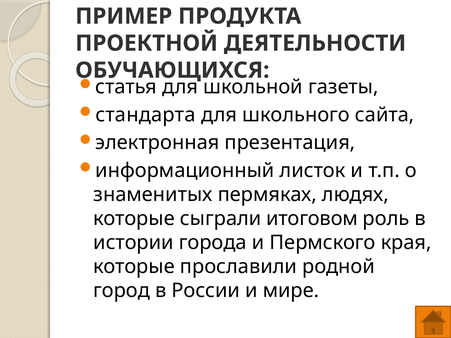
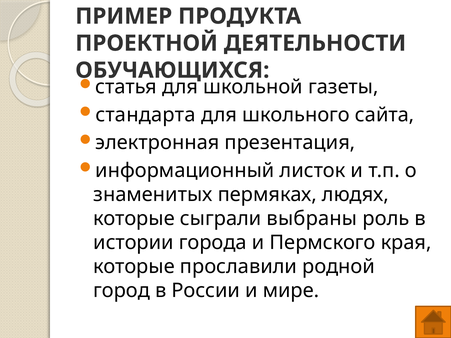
итоговом: итоговом -> выбраны (312, 219)
